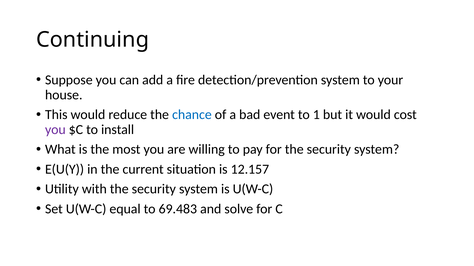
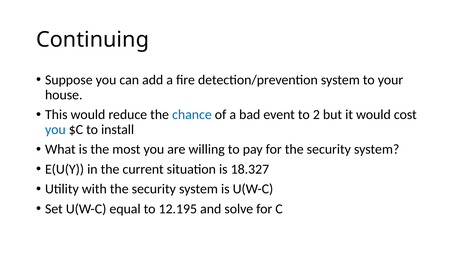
1: 1 -> 2 (316, 115)
you colour: purple -> blue (55, 130)
12.157: 12.157 -> 18.327 (250, 170)
69.483: 69.483 -> 12.195 (178, 209)
